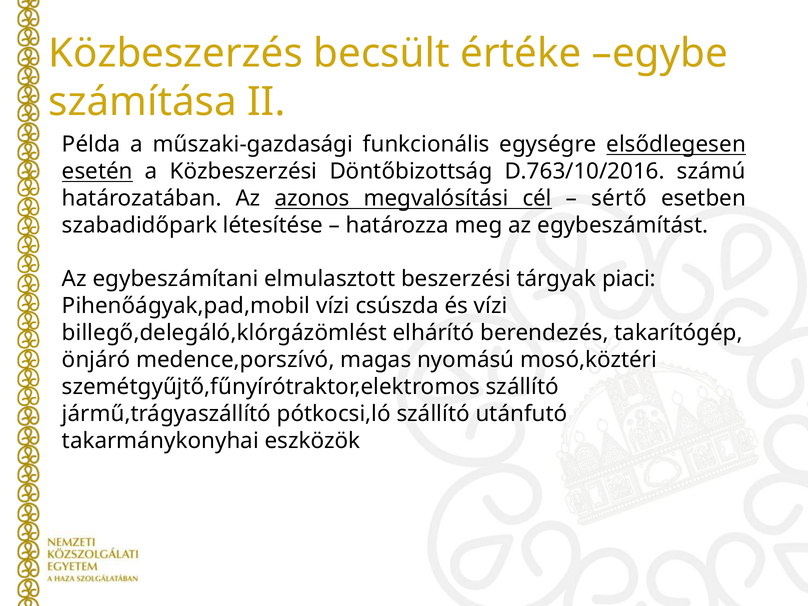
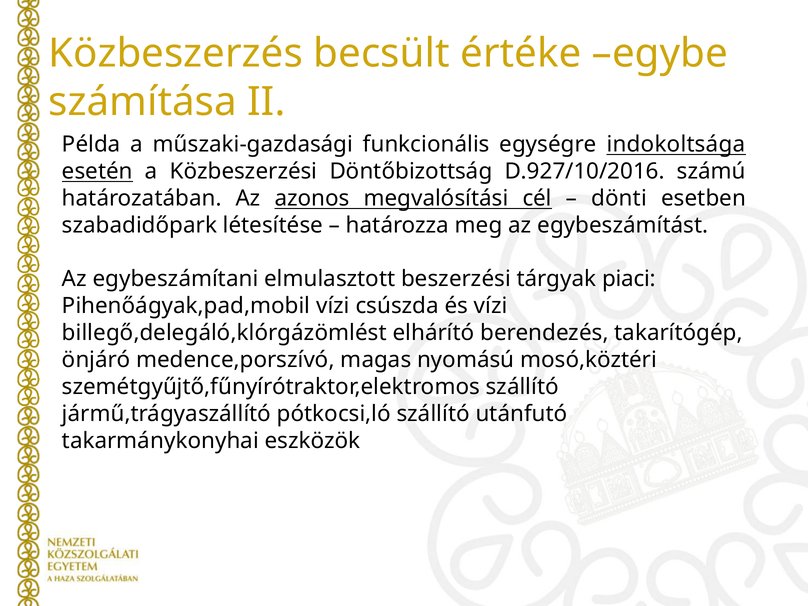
elsődlegesen: elsődlegesen -> indokoltsága (676, 144)
D.763/10/2016: D.763/10/2016 -> D.927/10/2016 (585, 171)
sértő: sértő -> dönti (619, 198)
